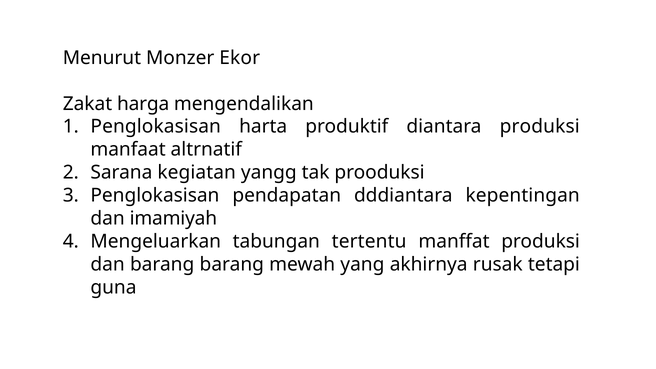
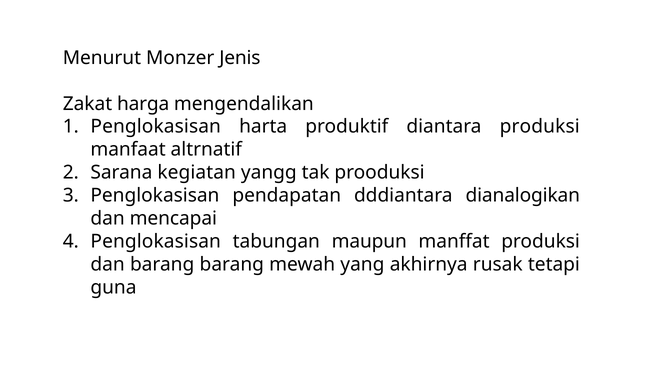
Ekor: Ekor -> Jenis (240, 58)
kepentingan: kepentingan -> dianalogikan (523, 196)
imamiyah: imamiyah -> mencapai (173, 219)
Mengeluarkan: Mengeluarkan -> Penglokasisan (156, 242)
tertentu: tertentu -> maupun (369, 242)
